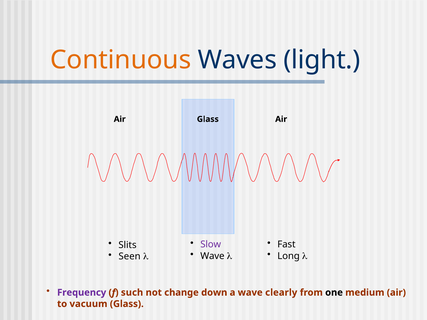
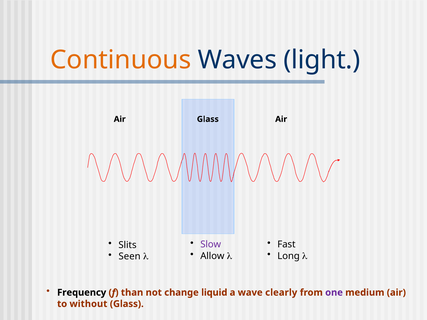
Wave: Wave -> Allow (212, 256)
Frequency colour: purple -> black (82, 293)
such: such -> than (132, 293)
down: down -> liquid (214, 293)
one colour: black -> purple (334, 293)
vacuum: vacuum -> without (88, 304)
